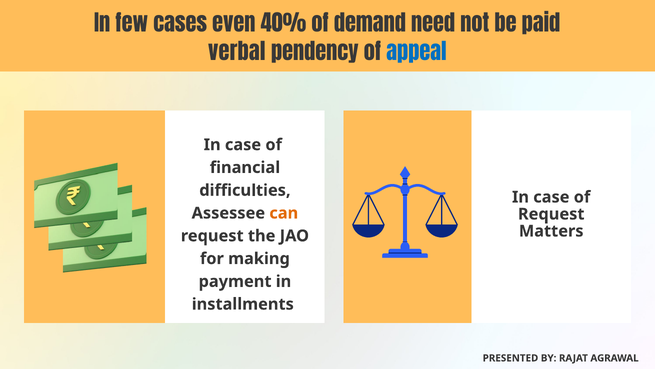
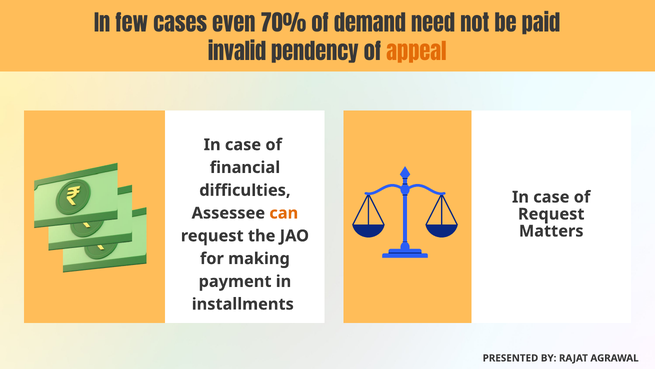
40%: 40% -> 70% (283, 24)
verbal: verbal -> invalid (237, 53)
appeal colour: blue -> orange (416, 53)
